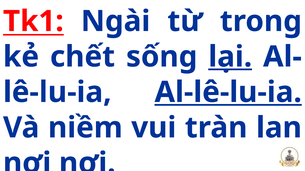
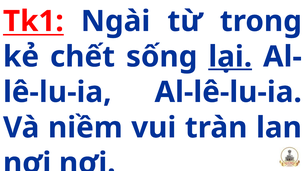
Al-lê-lu-ia underline: present -> none (228, 93)
